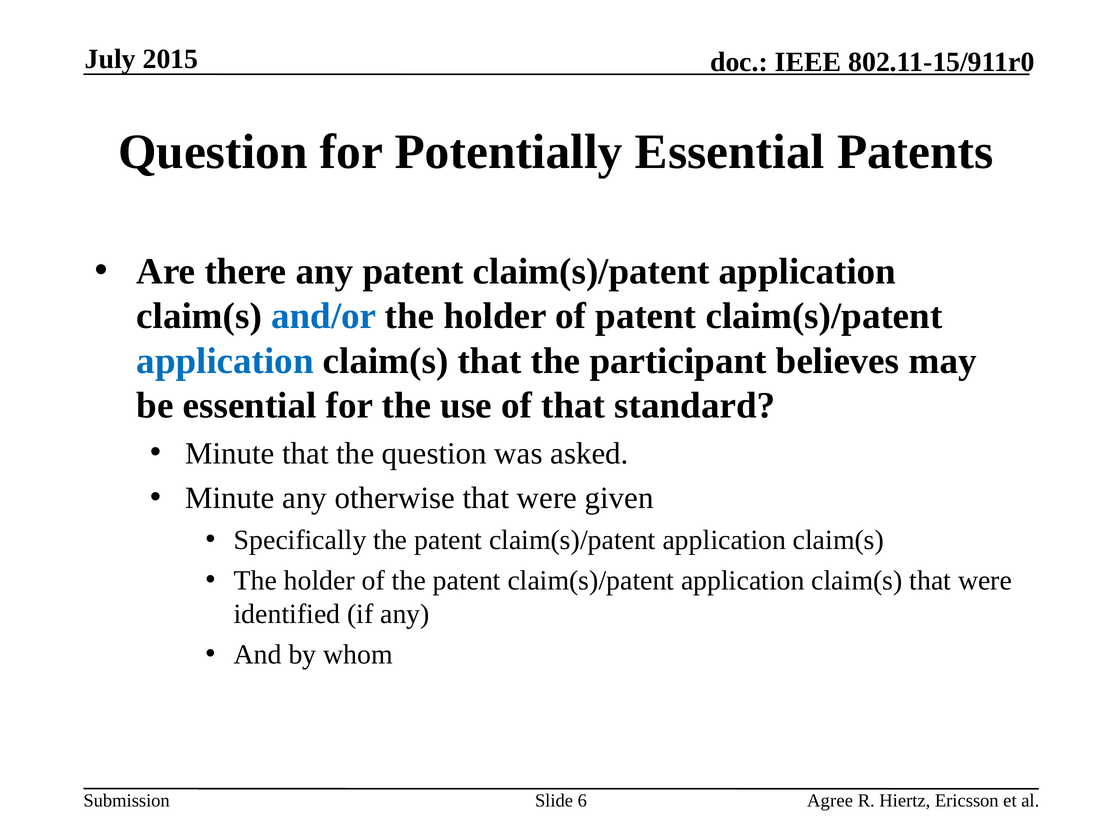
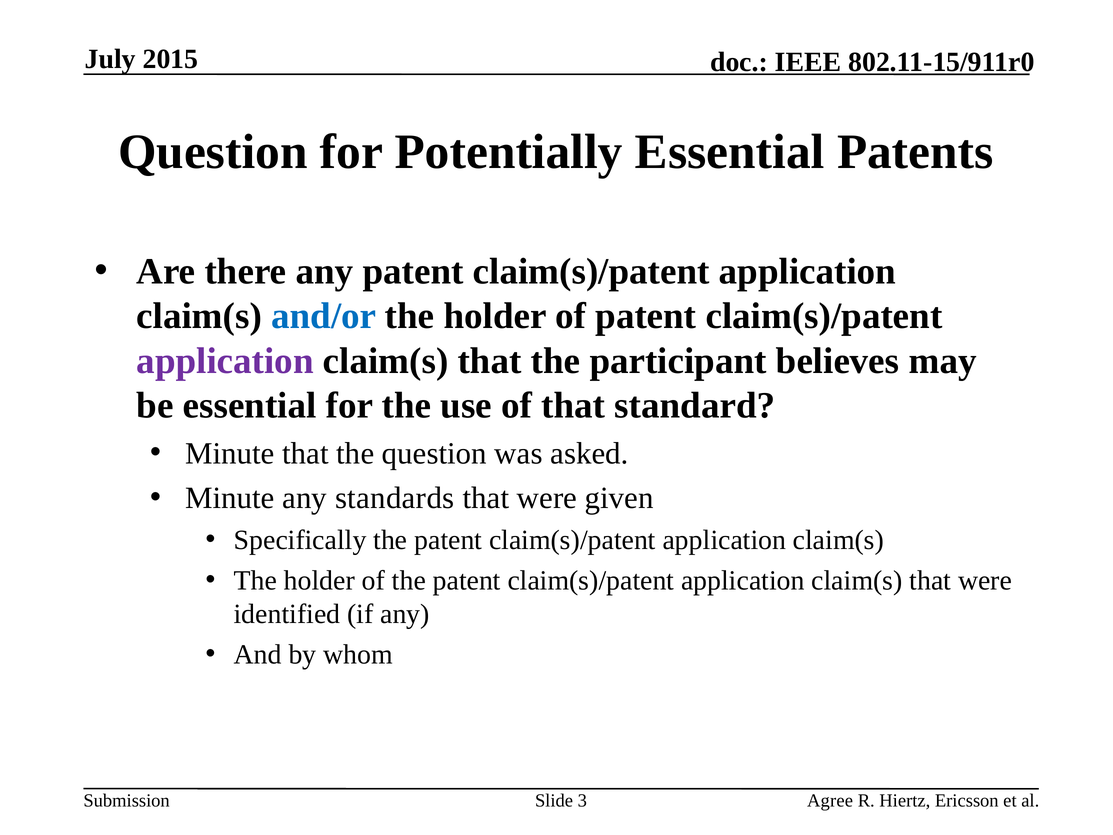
application colour: blue -> purple (225, 361)
otherwise: otherwise -> standards (395, 498)
6: 6 -> 3 (582, 801)
